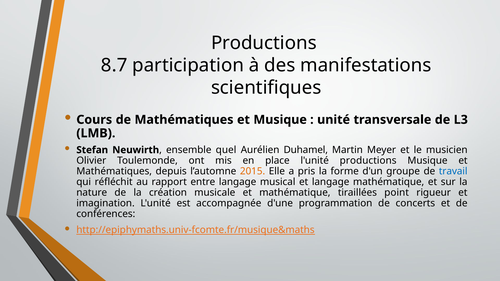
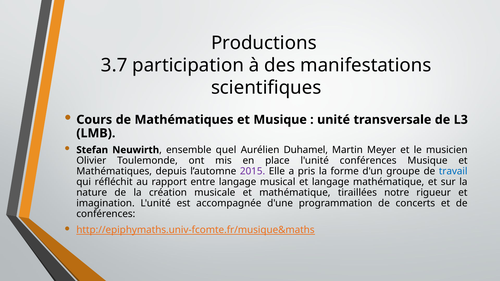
8.7: 8.7 -> 3.7 (114, 65)
l'unité productions: productions -> conférences (368, 161)
2015 colour: orange -> purple (253, 171)
point: point -> notre (397, 193)
